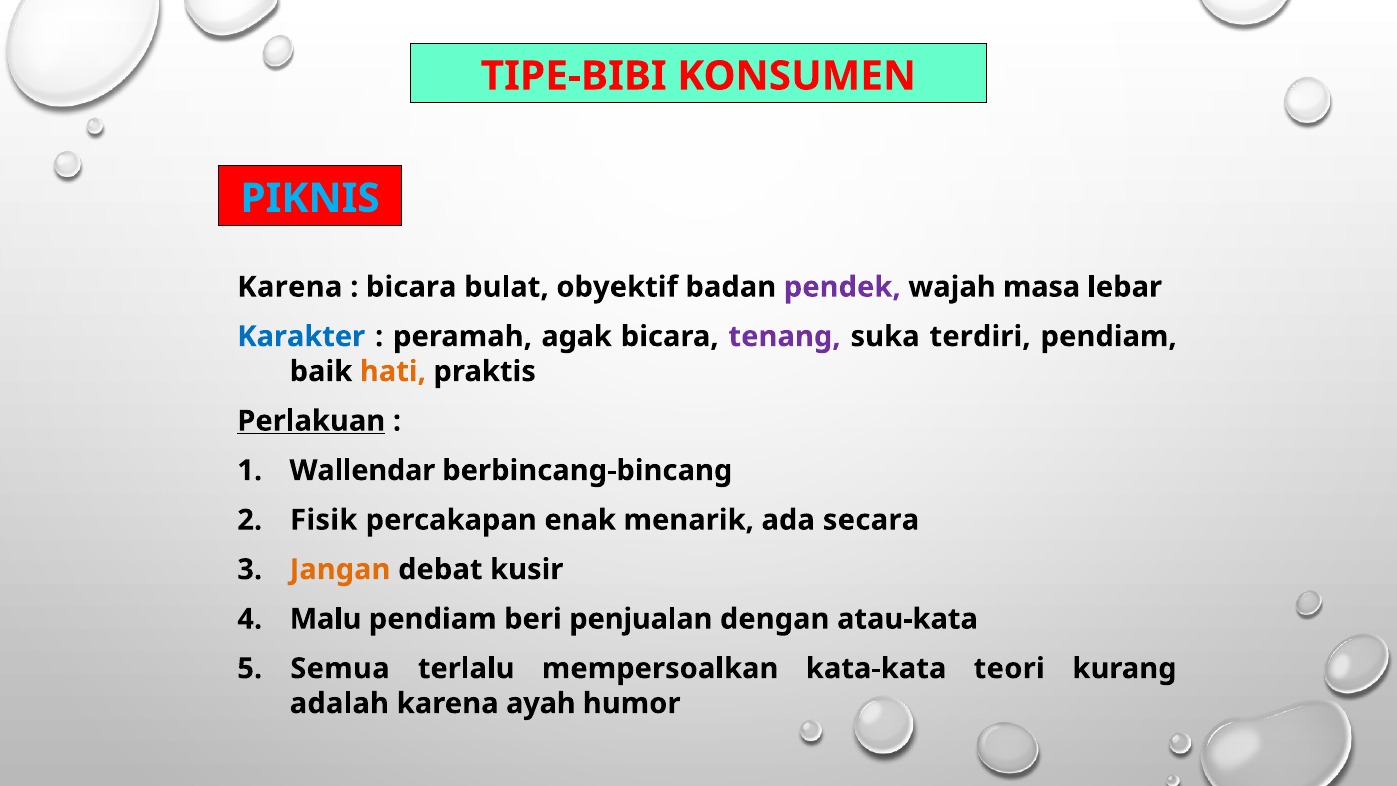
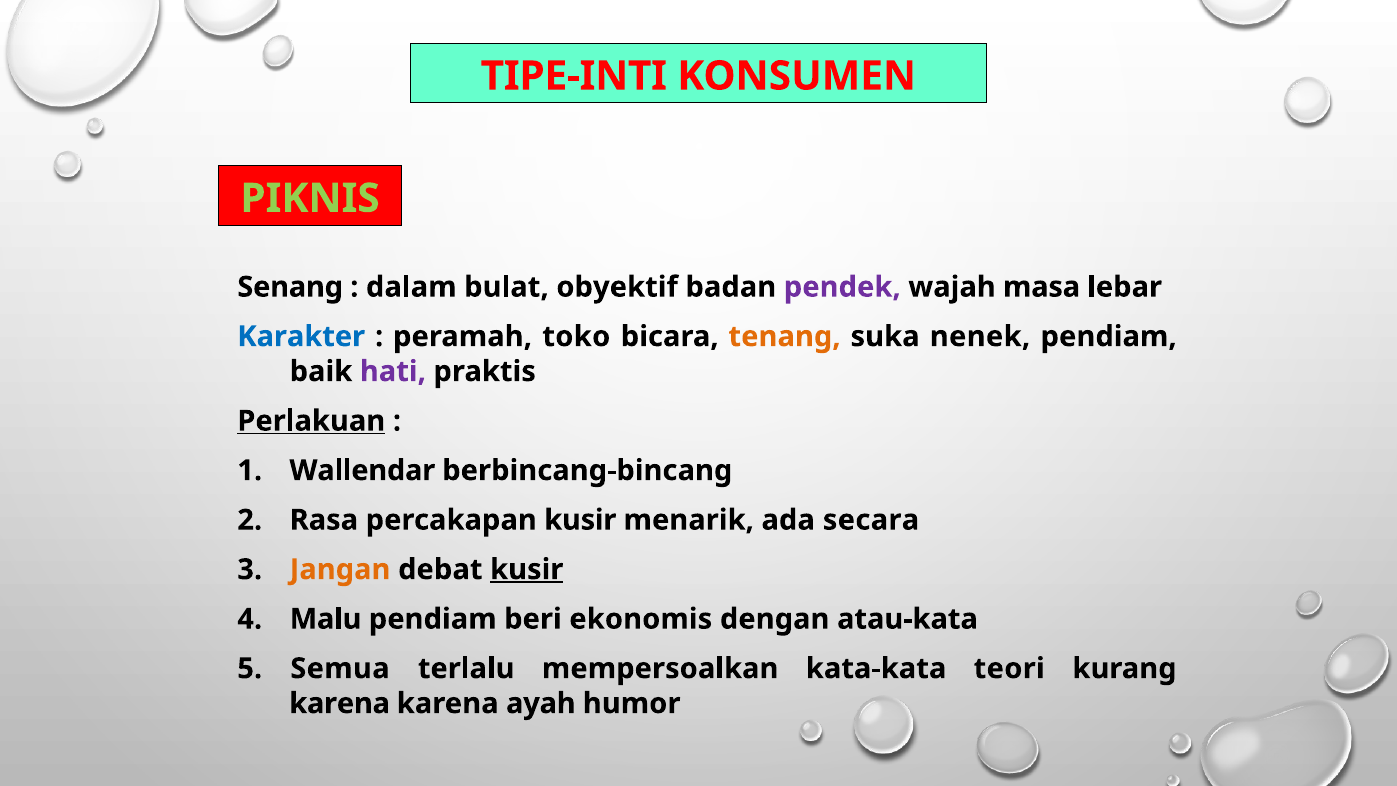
TIPE-BIBI: TIPE-BIBI -> TIPE-INTI (574, 76)
PIKNIS colour: light blue -> light green (310, 198)
Karena: Karena -> Senang (290, 287)
bicara: bicara -> dalam (411, 287)
agak: agak -> toko (576, 336)
tenang colour: purple -> orange (785, 336)
terdiri: terdiri -> nenek (980, 336)
hati colour: orange -> purple (393, 371)
Fisik: Fisik -> Rasa (324, 520)
percakapan enak: enak -> kusir (580, 520)
kusir underline: none -> present (527, 569)
penjualan: penjualan -> ekonomis (641, 619)
adalah: adalah -> karena (340, 703)
